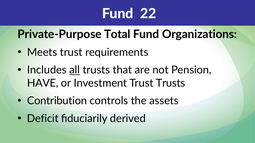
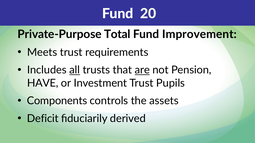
22: 22 -> 20 (148, 14)
Organizations: Organizations -> Improvement (199, 34)
are underline: none -> present (142, 70)
Trust Trusts: Trusts -> Pupils (171, 83)
Contribution: Contribution -> Components (57, 101)
